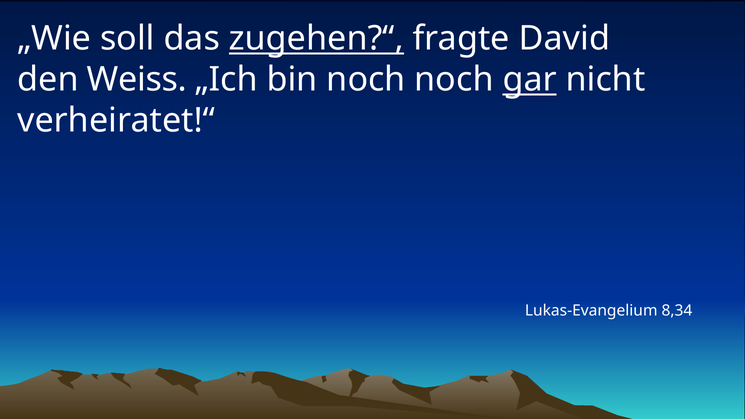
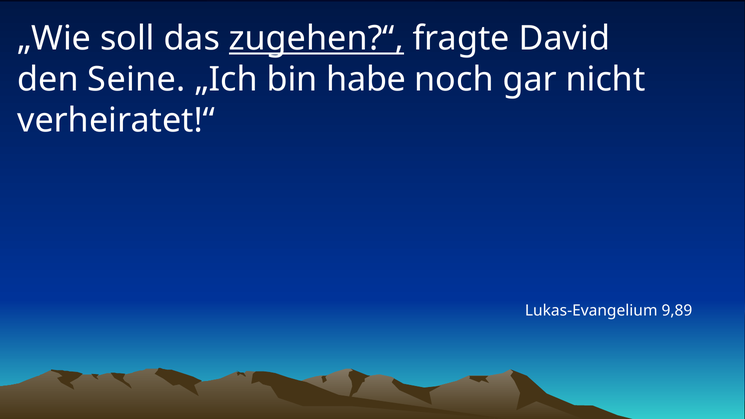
Weiss: Weiss -> Seine (136, 80)
bin noch: noch -> habe (366, 80)
gar underline: present -> none (530, 80)
8,34: 8,34 -> 9,89 (677, 311)
